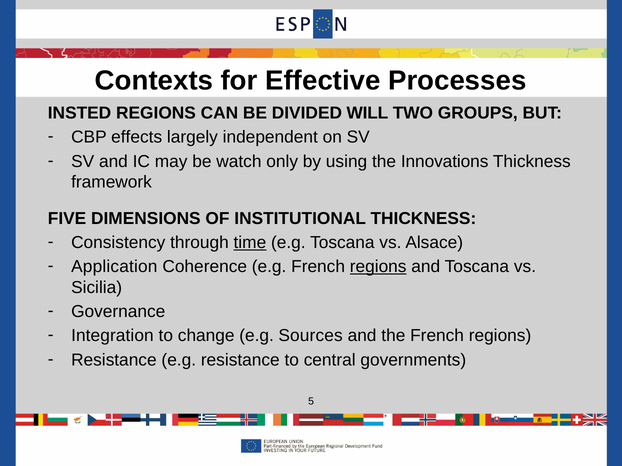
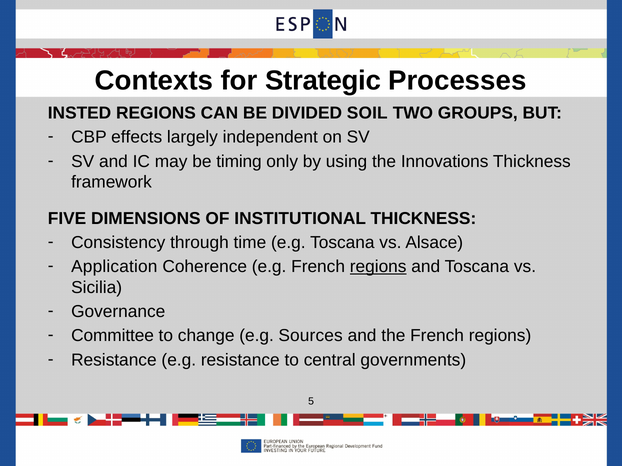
Effective: Effective -> Strategic (323, 81)
WILL: WILL -> SOIL (367, 113)
watch: watch -> timing (239, 162)
time underline: present -> none (250, 243)
Integration: Integration -> Committee (113, 336)
